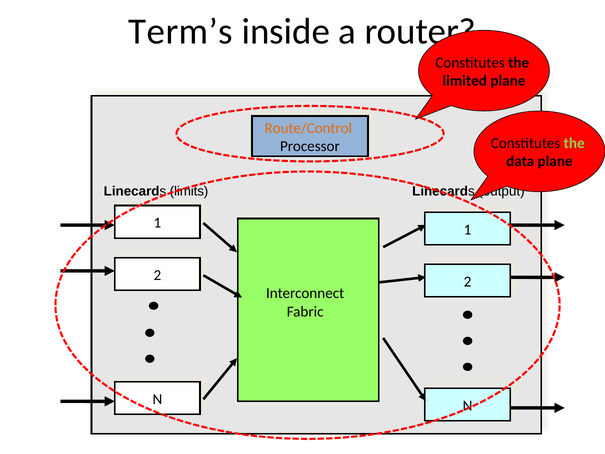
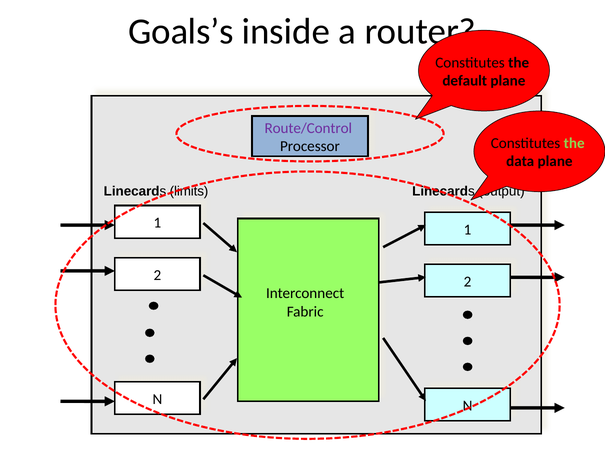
Term’s: Term’s -> Goals’s (181, 31)
limited: limited -> default (465, 81)
Route/Control colour: orange -> purple (308, 128)
